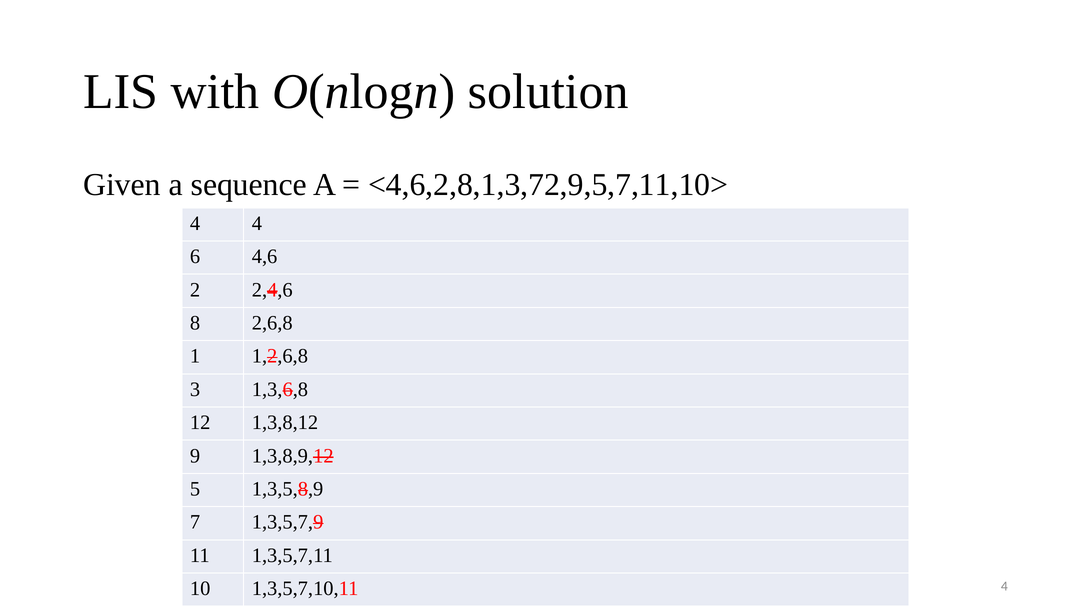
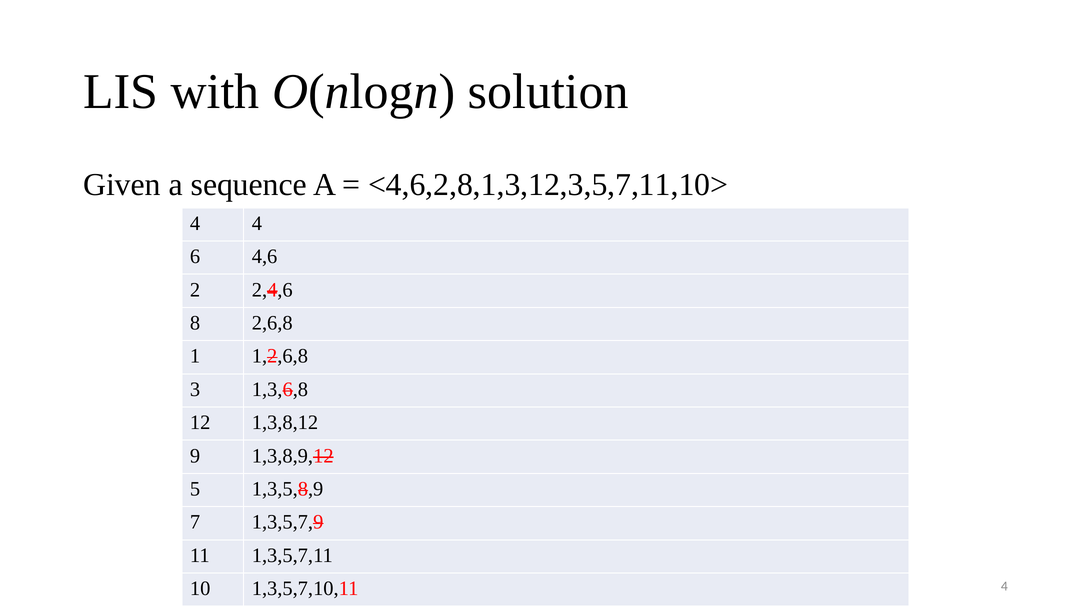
<4,6,2,8,1,3,72,9,5,7,11,10>: <4,6,2,8,1,3,72,9,5,7,11,10> -> <4,6,2,8,1,3,12,3,5,7,11,10> (548, 184)
